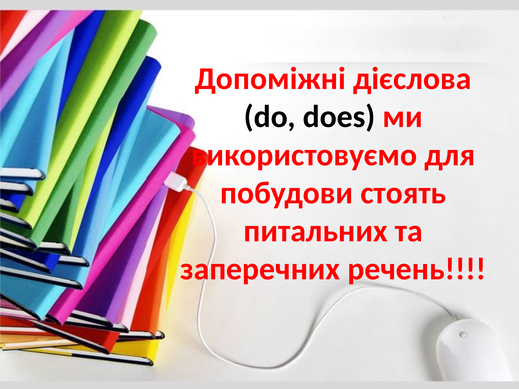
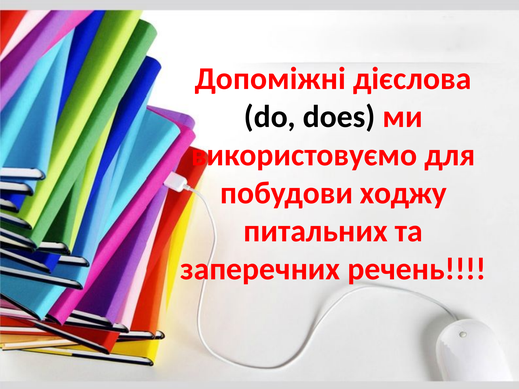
стоять: стоять -> ходжу (403, 193)
